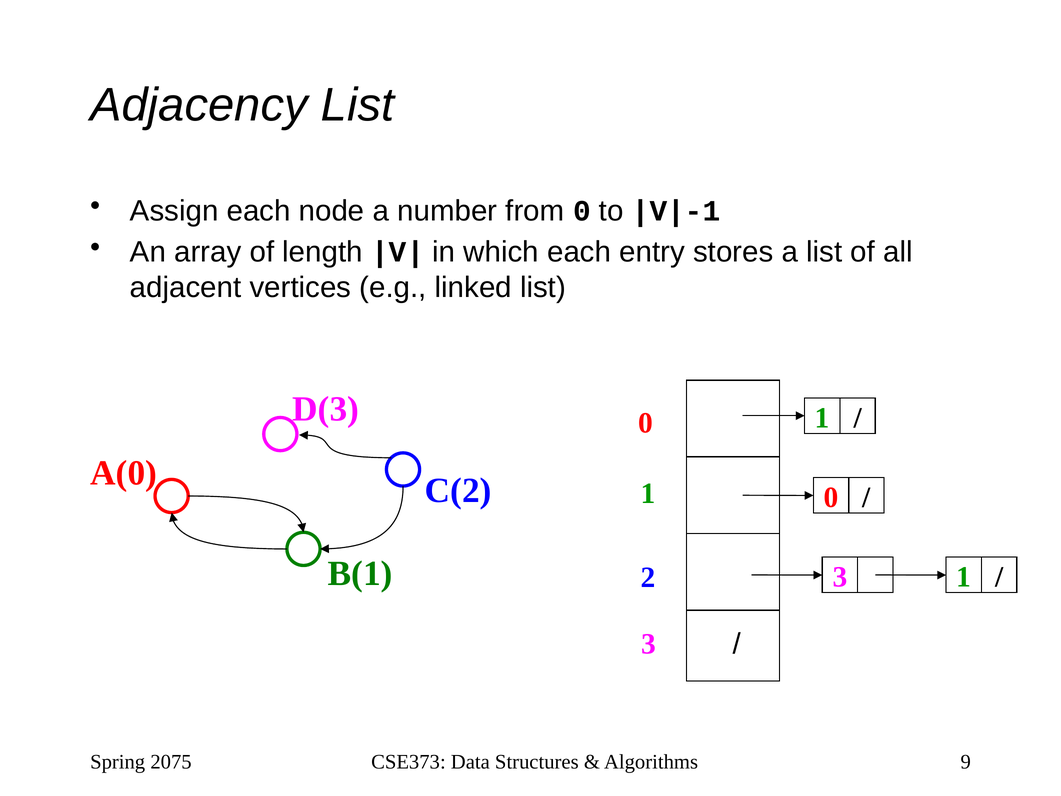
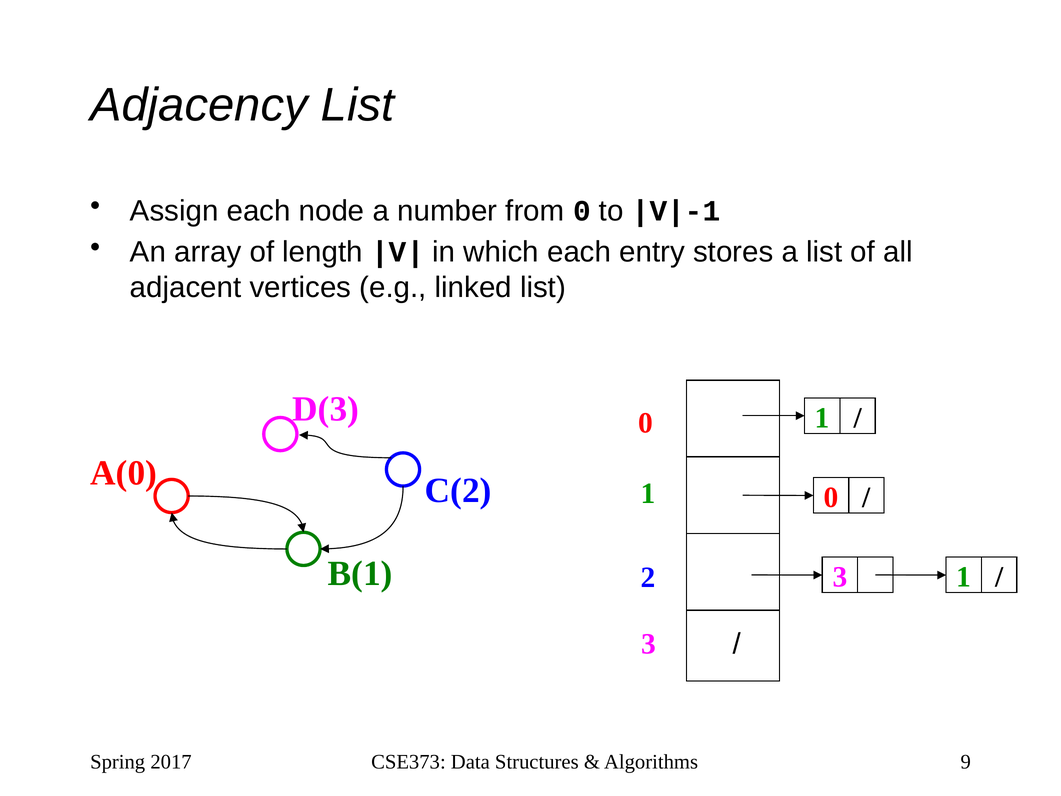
2075: 2075 -> 2017 (171, 762)
